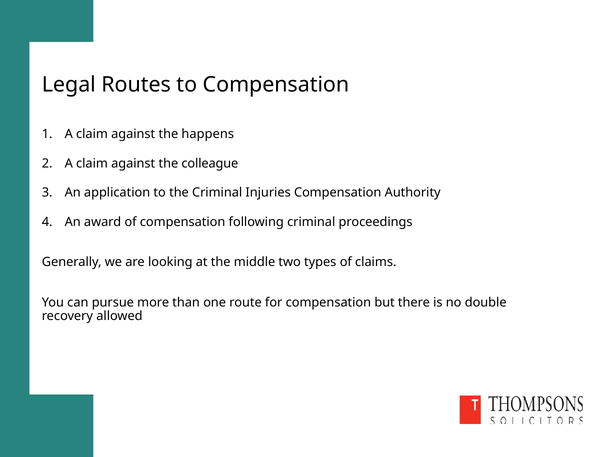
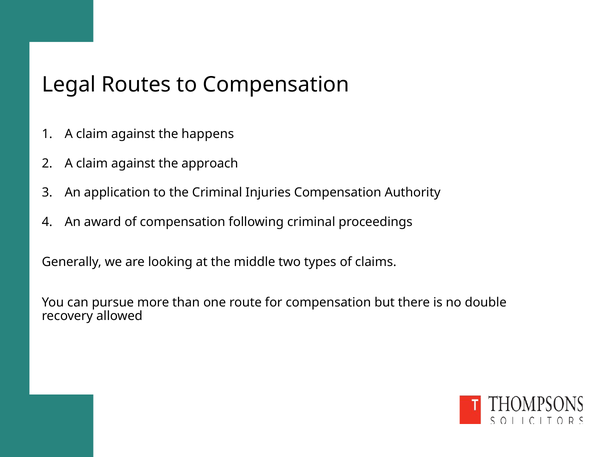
colleague: colleague -> approach (210, 164)
